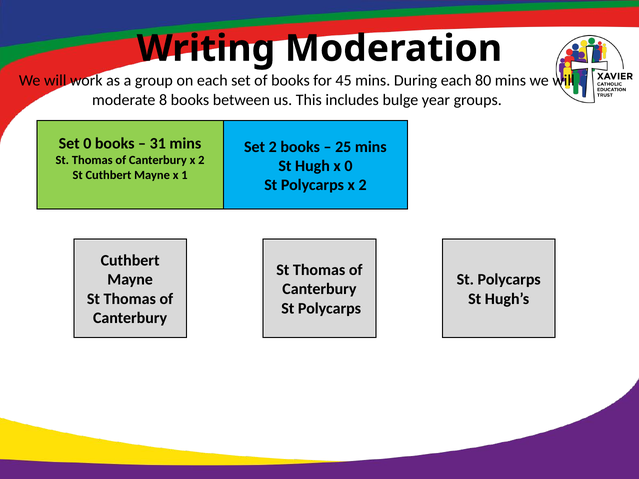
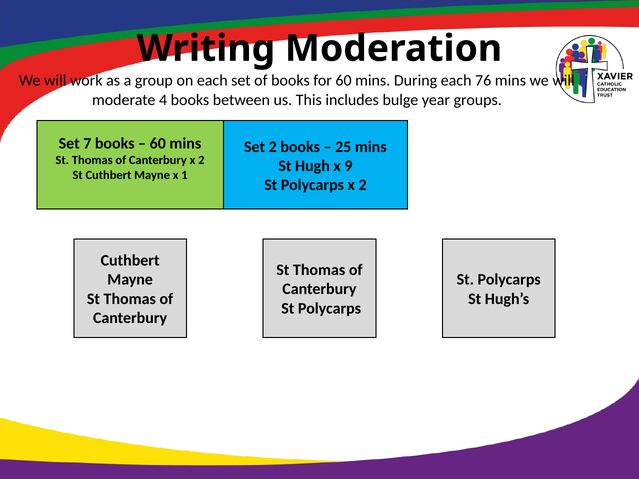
for 45: 45 -> 60 (344, 81)
80: 80 -> 76 (483, 81)
8: 8 -> 4 (163, 100)
Set 0: 0 -> 7 (87, 144)
31: 31 -> 60 (158, 144)
x 0: 0 -> 9 (348, 166)
